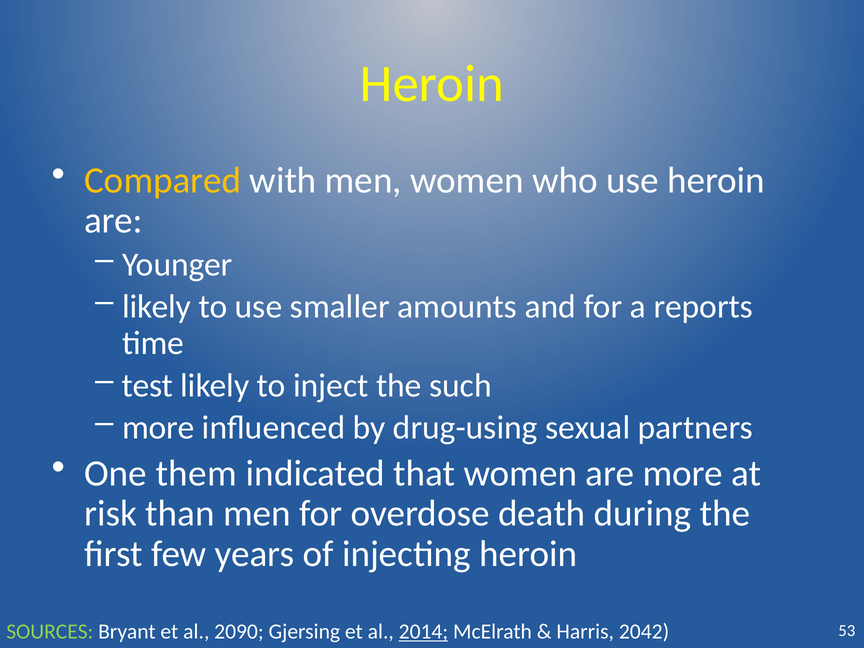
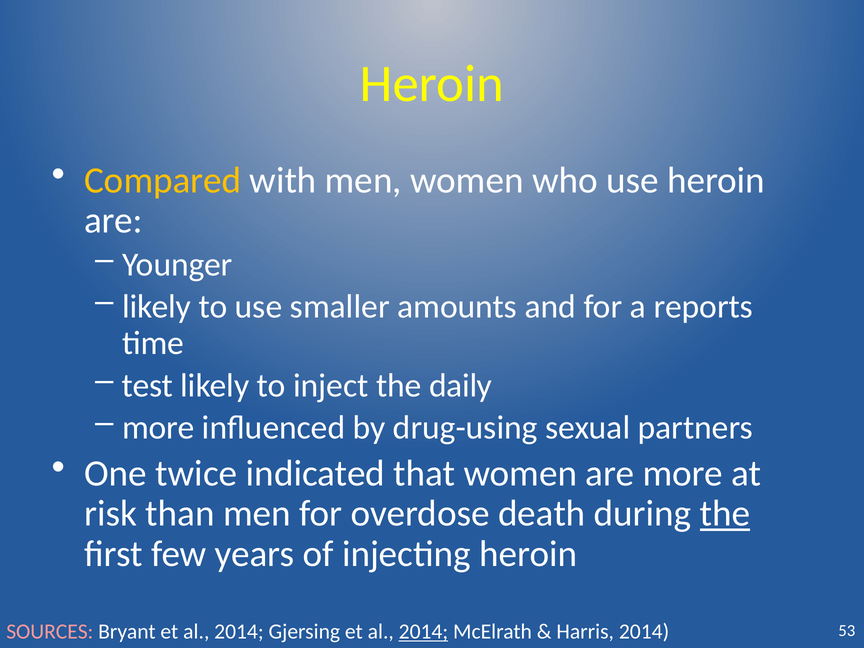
such: such -> daily (461, 385)
them: them -> twice (196, 473)
the underline: none -> present (725, 514)
SOURCES colour: light green -> pink (50, 632)
Bryant et al 2090: 2090 -> 2014 (239, 632)
Harris 2042: 2042 -> 2014 (644, 632)
